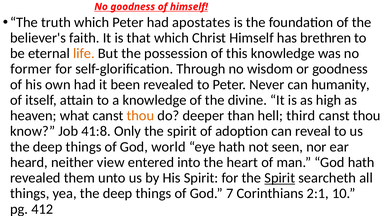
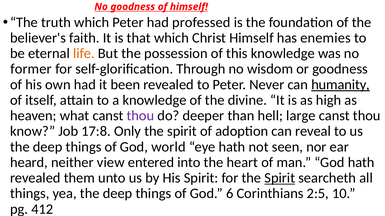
apostates: apostates -> professed (201, 22)
brethren: brethren -> enemies (326, 38)
humanity underline: none -> present (341, 85)
thou colour: orange -> purple (140, 116)
third: third -> large (301, 116)
41:8: 41:8 -> 17:8 (96, 132)
7: 7 -> 6 (230, 194)
2:1: 2:1 -> 2:5 (318, 194)
